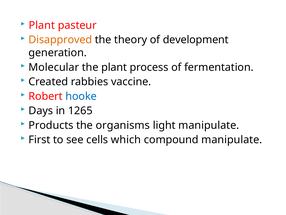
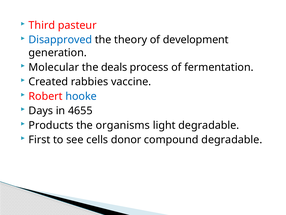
Plant: Plant -> Third (42, 25)
Disapproved colour: orange -> blue (60, 40)
the plant: plant -> deals (114, 67)
1265: 1265 -> 4655 (80, 111)
light manipulate: manipulate -> degradable (209, 125)
which: which -> donor (126, 139)
compound manipulate: manipulate -> degradable (232, 139)
